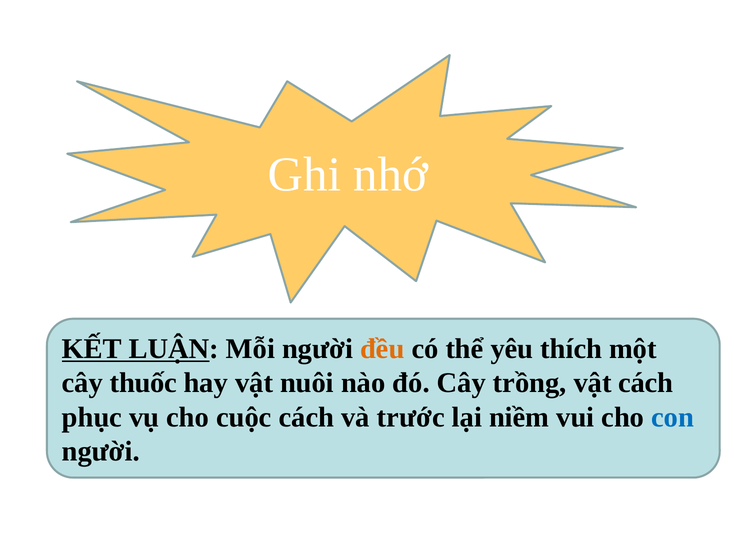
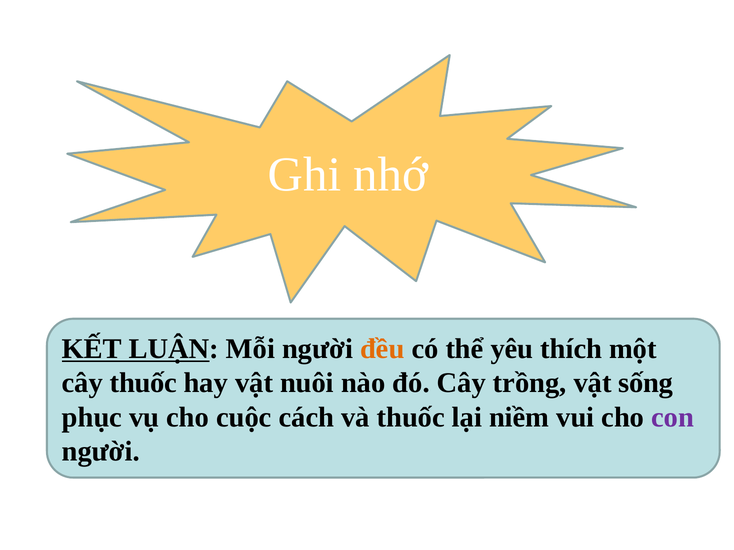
vật cách: cách -> sống (646, 383)
và trước: trước -> thuốc (411, 418)
con colour: blue -> purple (673, 418)
